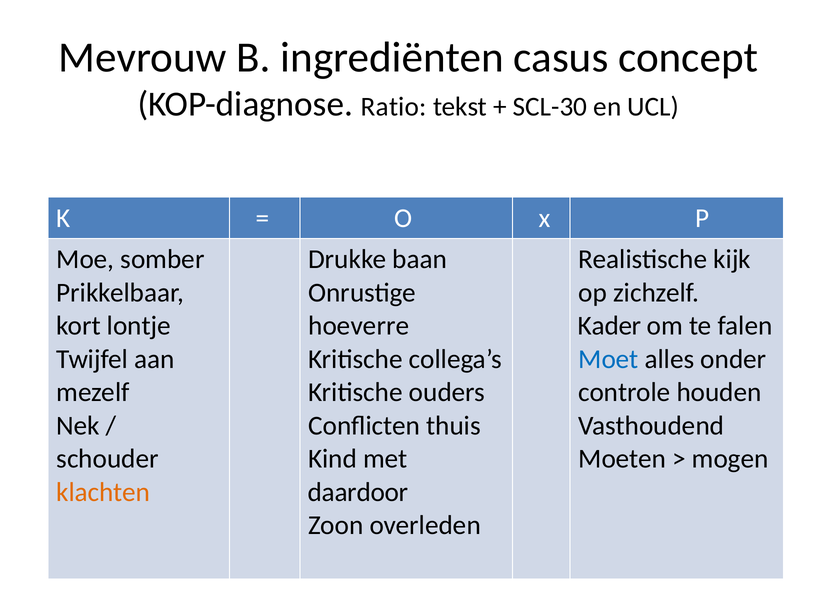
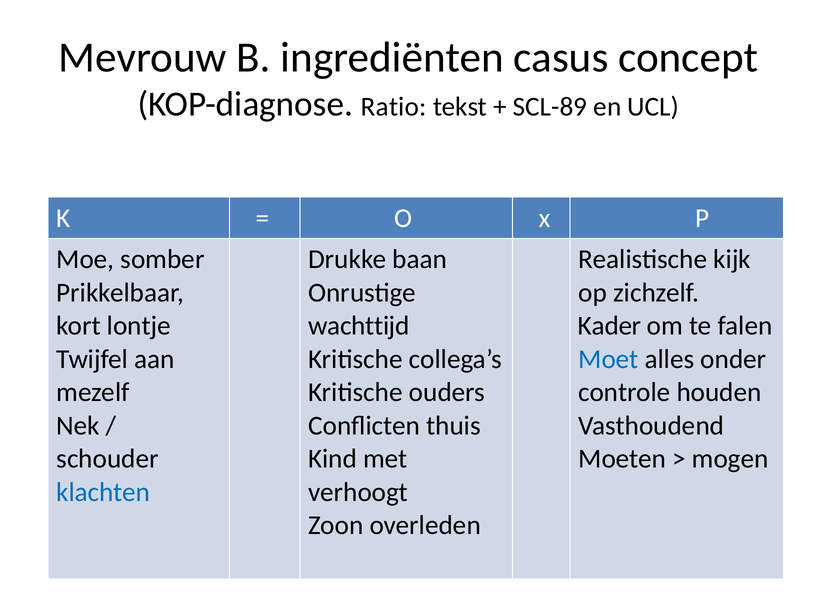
SCL-30: SCL-30 -> SCL-89 (550, 107)
hoeverre: hoeverre -> wachttijd (359, 326)
klachten colour: orange -> blue (103, 492)
daardoor: daardoor -> verhoogt (358, 492)
